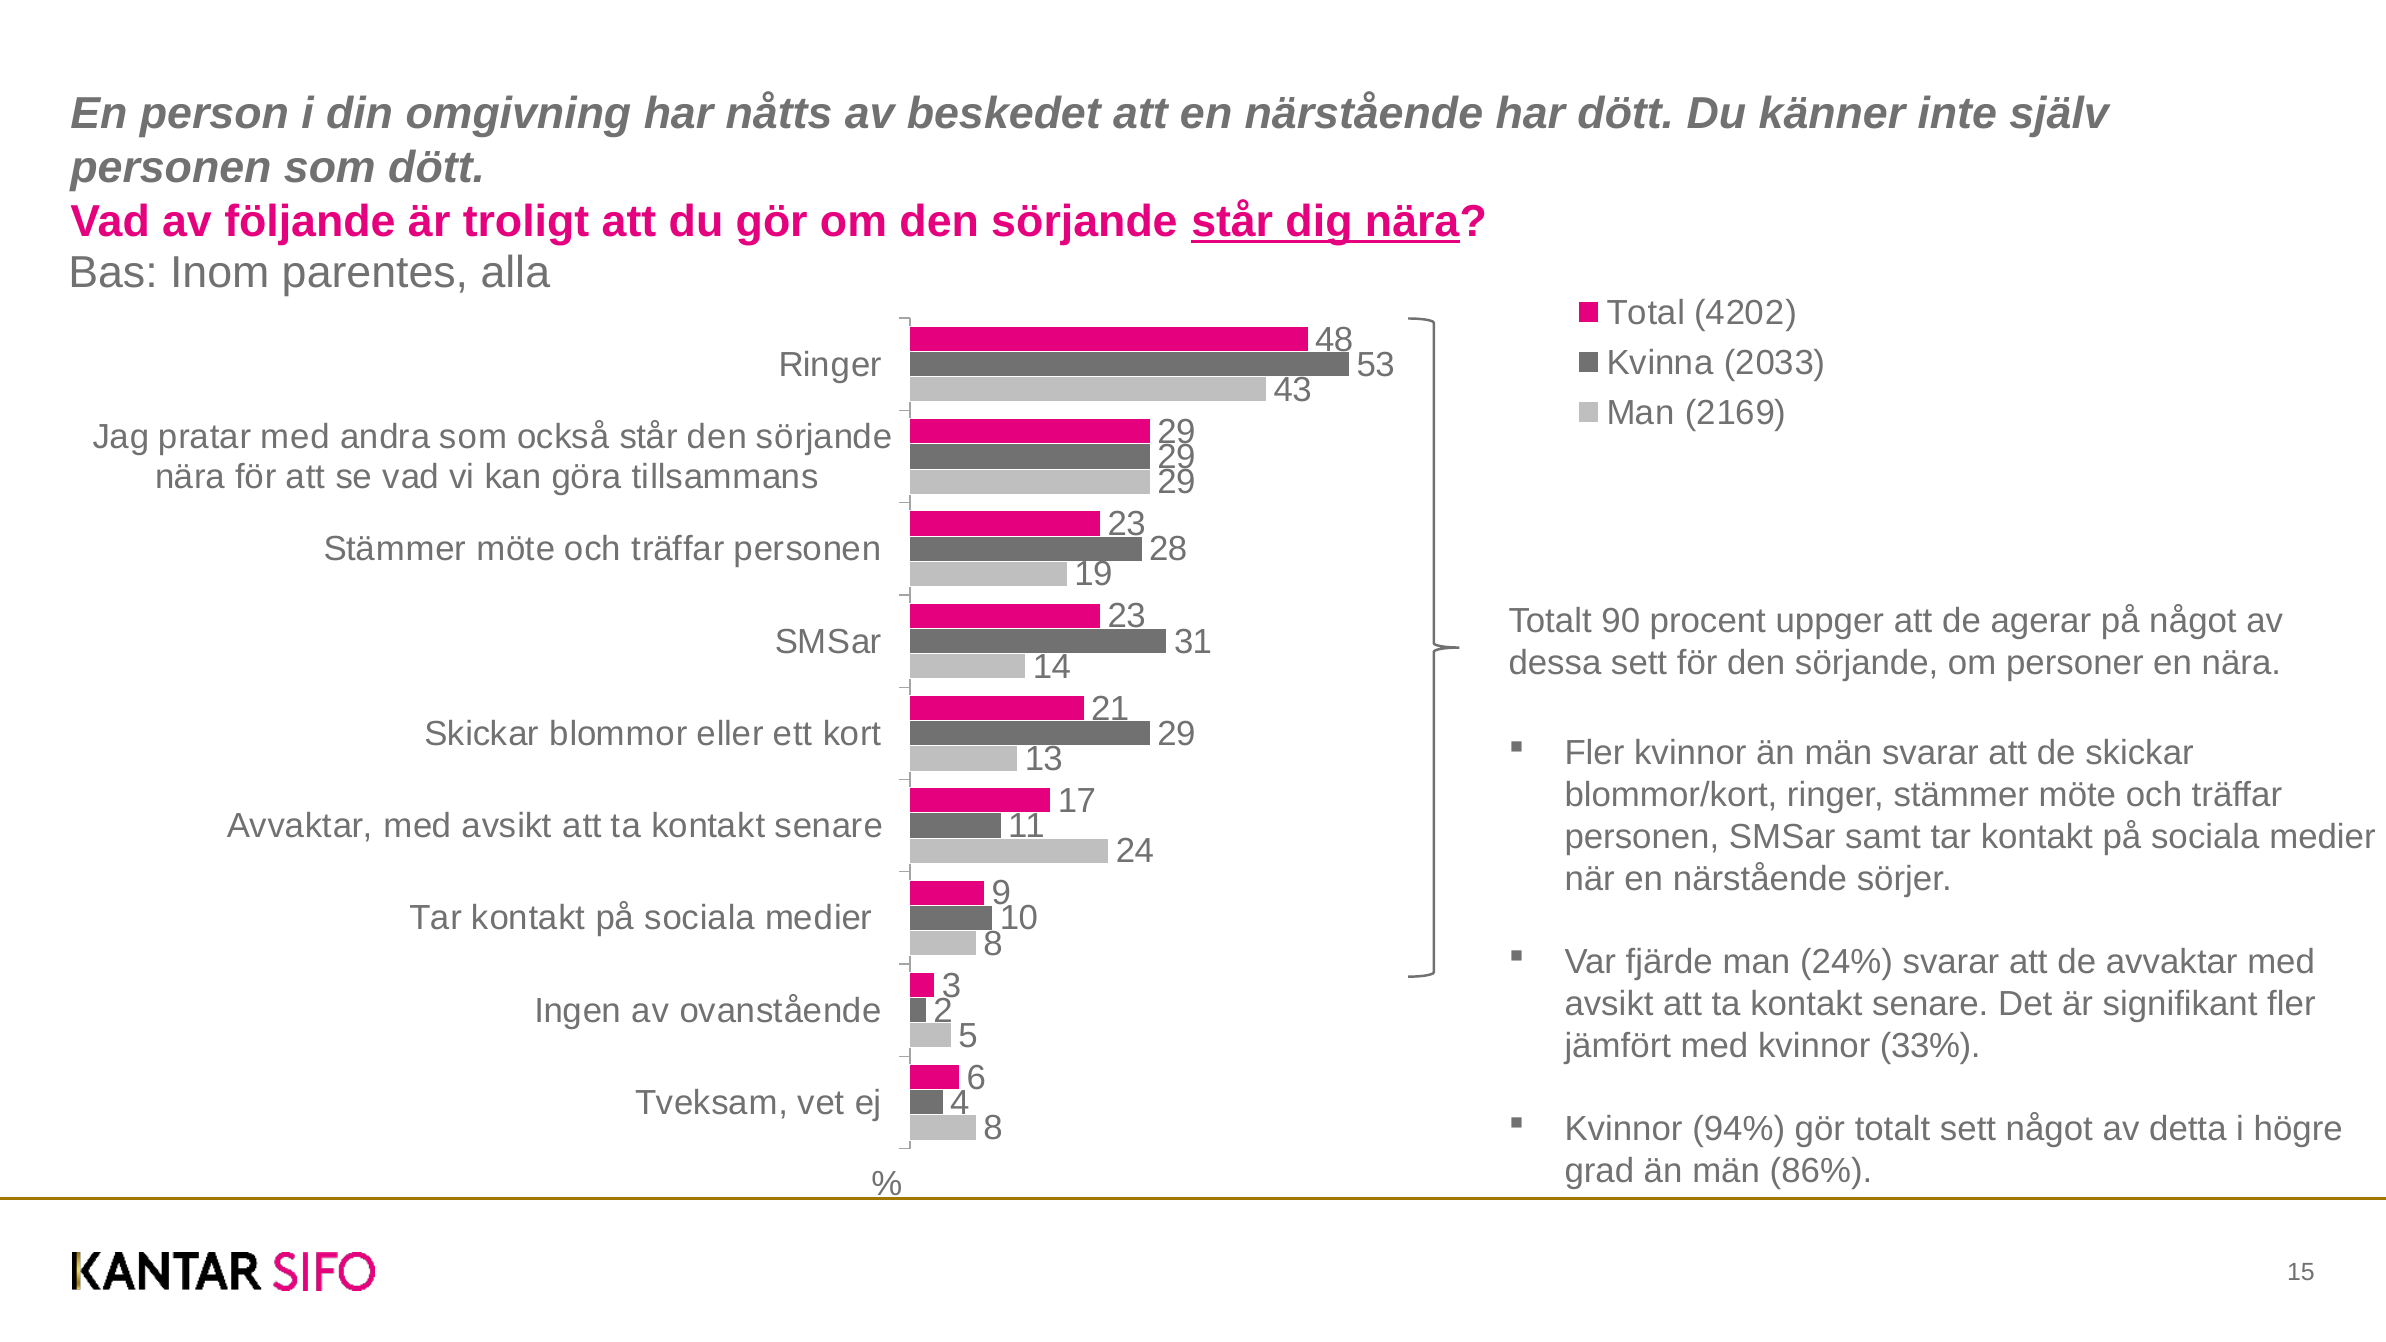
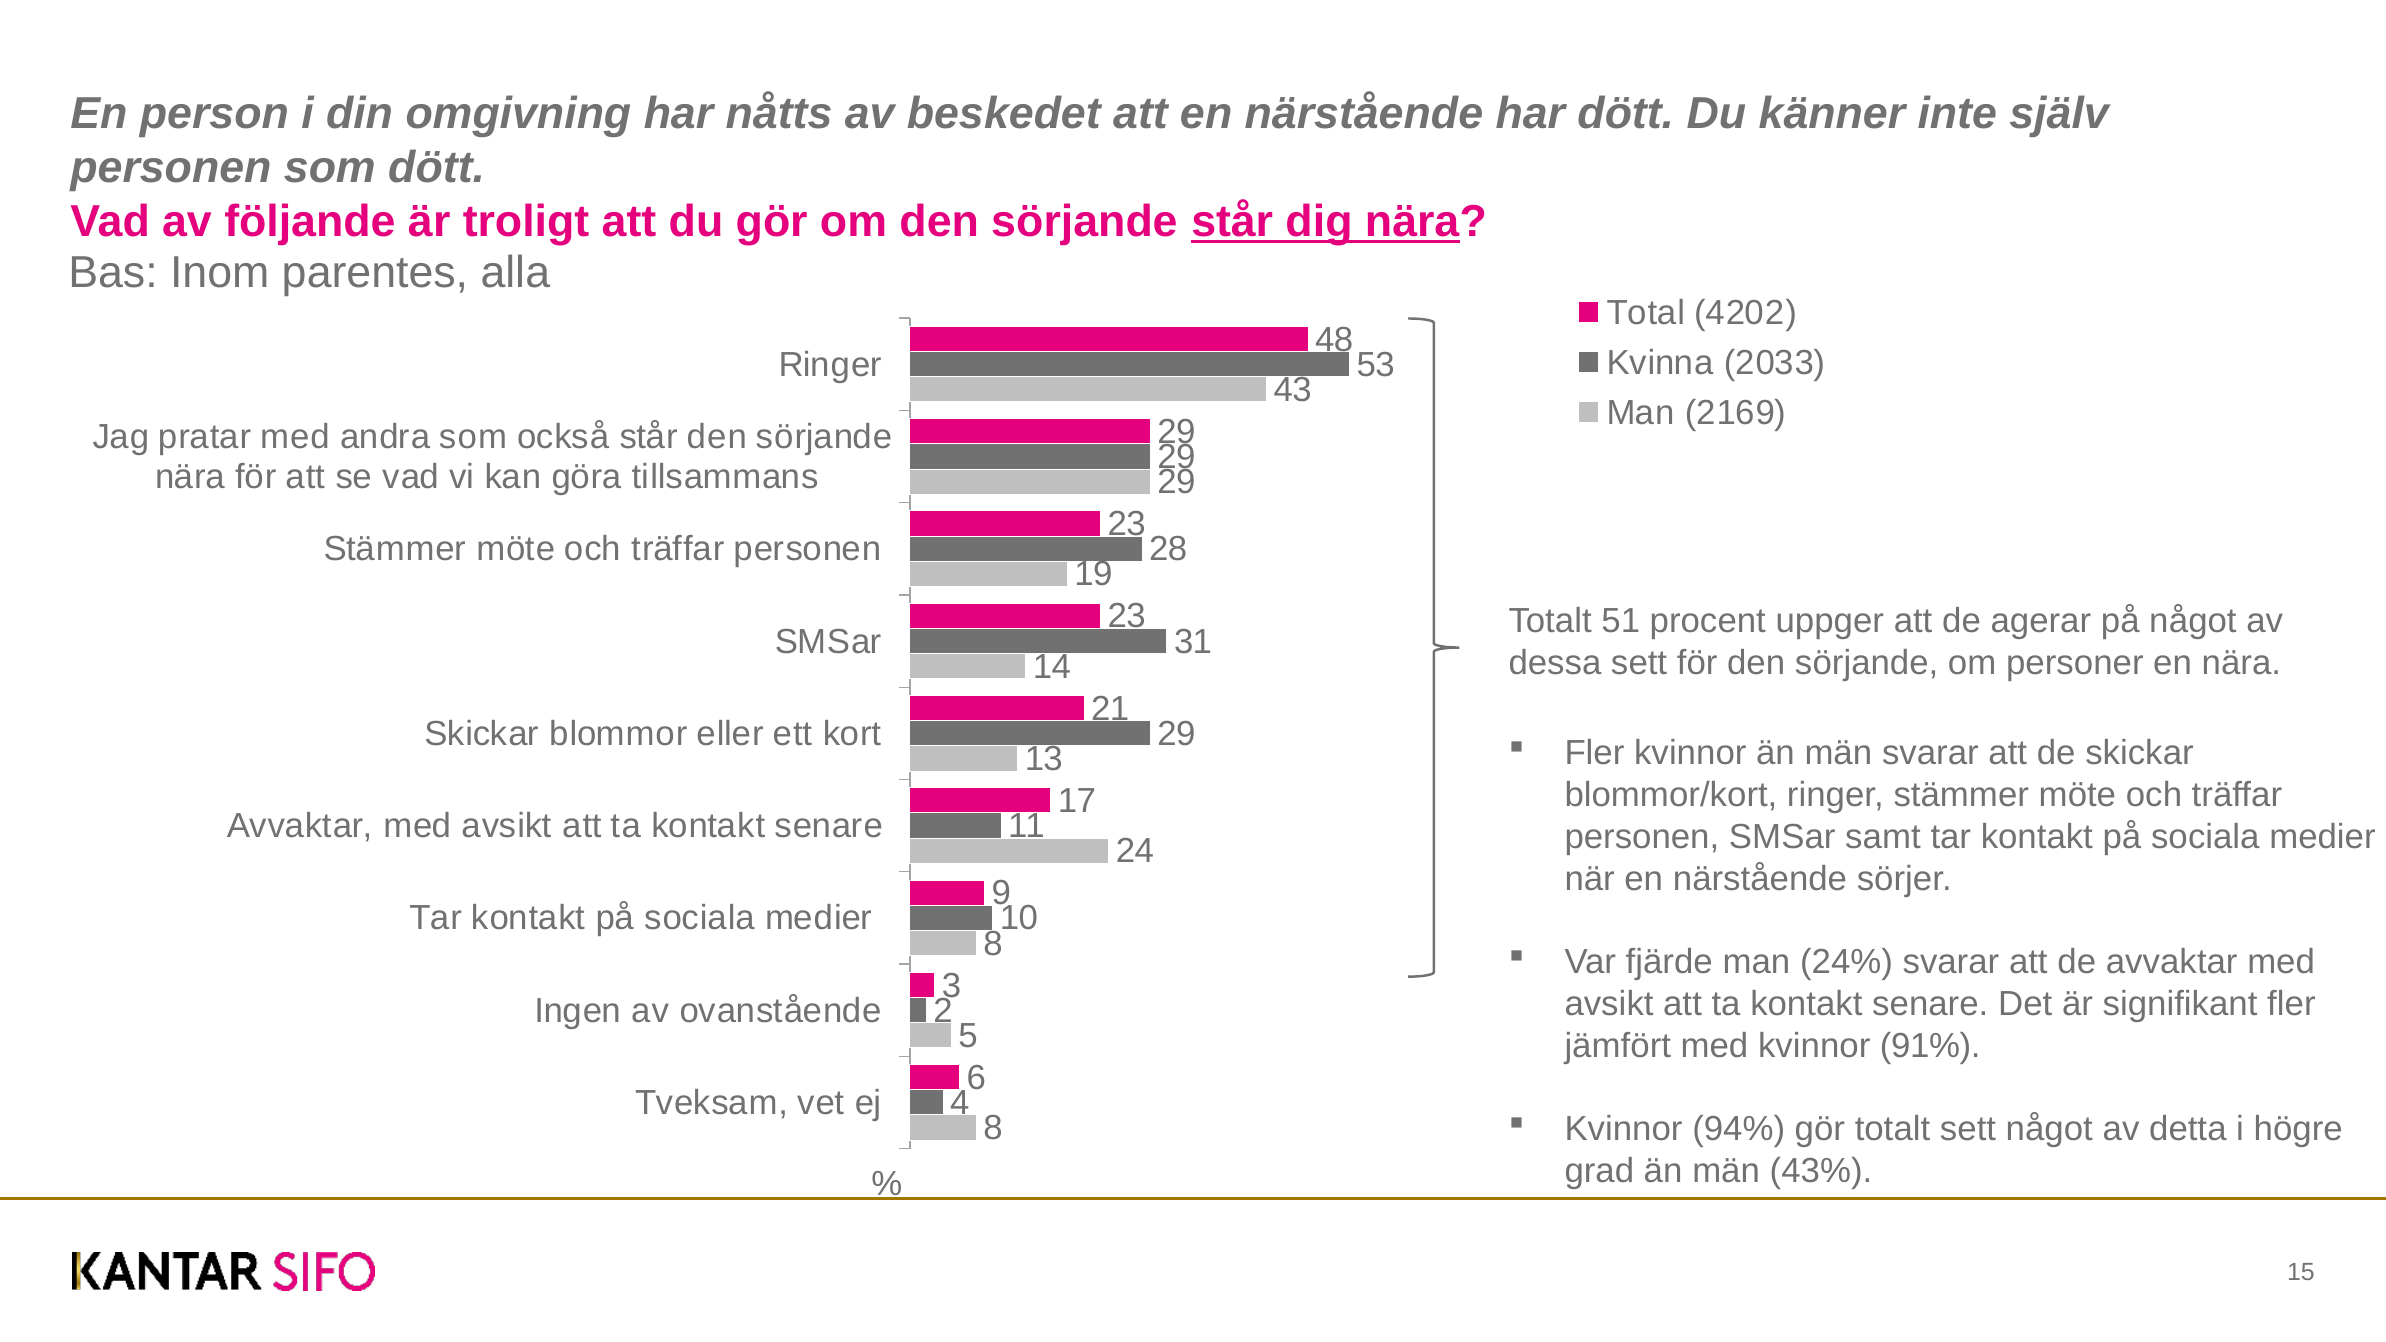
90: 90 -> 51 (1621, 621)
33%: 33% -> 91% (1930, 1046)
86%: 86% -> 43% (1821, 1171)
